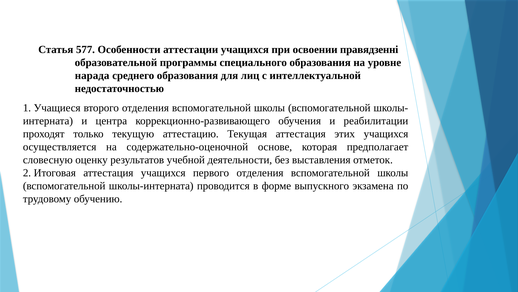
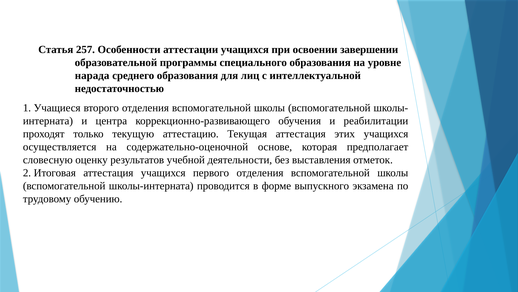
577: 577 -> 257 (85, 50)
правядзенні: правядзенні -> завершении (369, 50)
